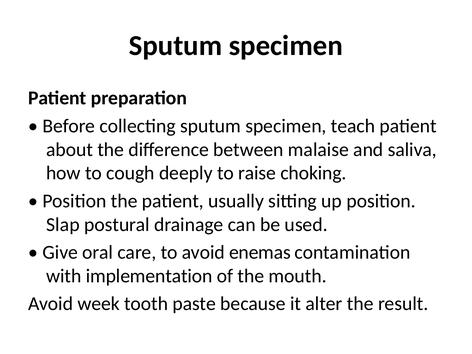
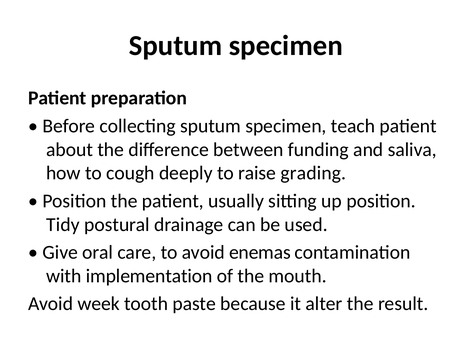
malaise: malaise -> funding (318, 150)
choking: choking -> grading (313, 173)
Slap: Slap -> Tidy (63, 225)
